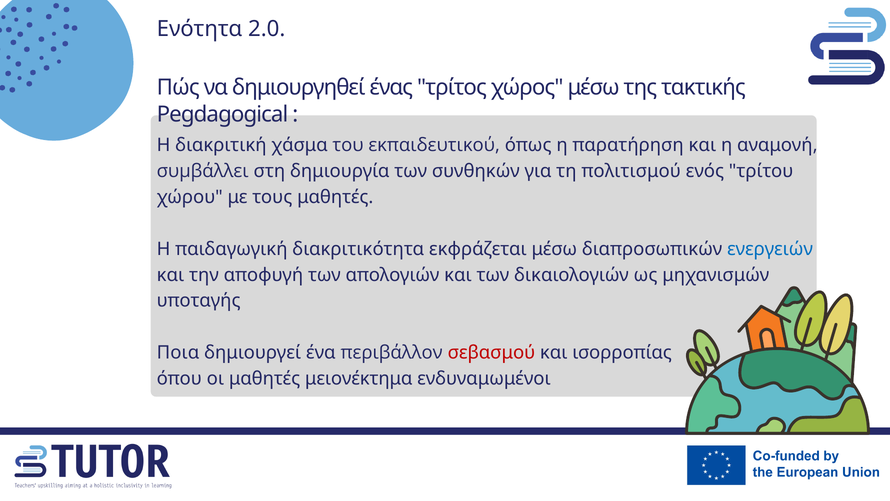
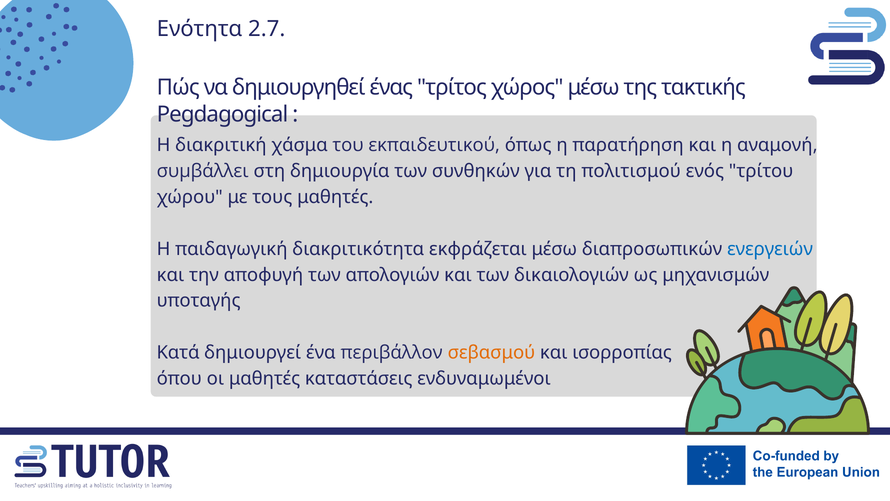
2.0: 2.0 -> 2.7 (267, 29)
Ποια: Ποια -> Κατά (178, 353)
σεβασμού colour: red -> orange (491, 353)
μειονέκτημα: μειονέκτημα -> καταστάσεις (359, 379)
